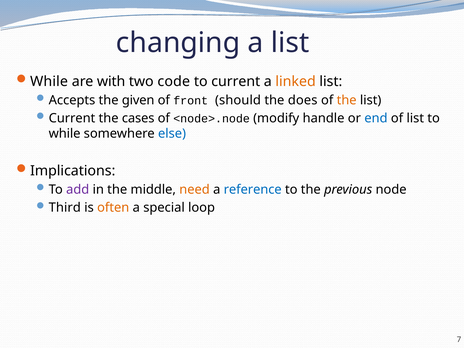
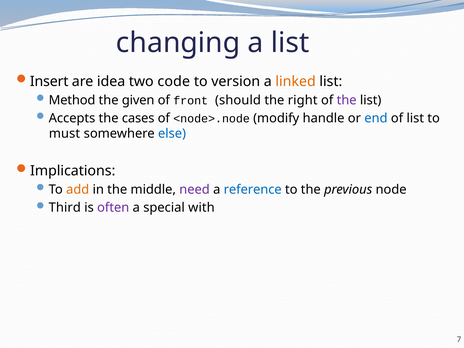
While: While -> Insert (49, 81)
with: with -> idea (111, 81)
to current: current -> version (236, 81)
Accepts: Accepts -> Method (72, 100)
does: does -> right (303, 100)
the colour: orange -> purple (347, 100)
Current: Current -> Accepts (72, 118)
while: while -> must (65, 134)
add colour: purple -> orange (78, 190)
need colour: orange -> purple (195, 190)
often colour: orange -> purple (113, 208)
loop: loop -> with (201, 208)
